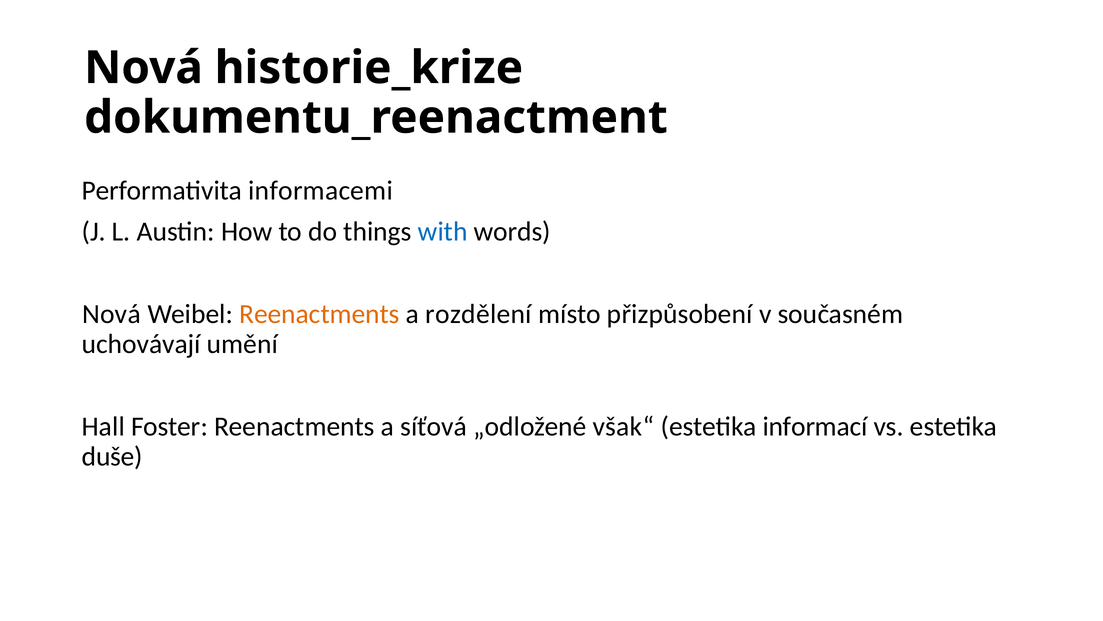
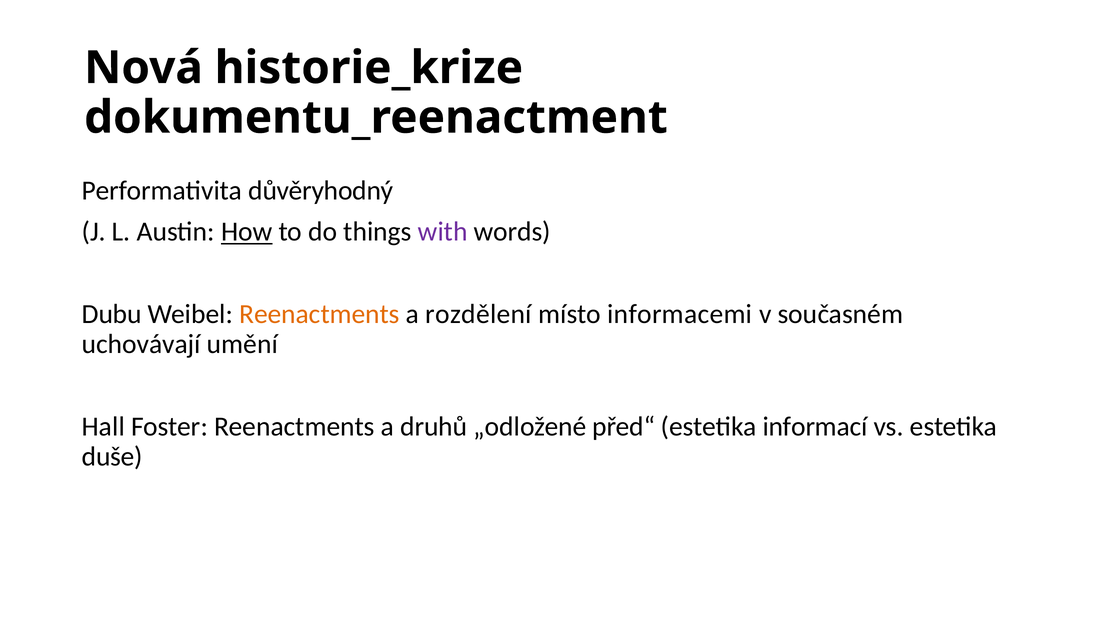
informacemi: informacemi -> důvěryhodný (321, 190)
How underline: none -> present (247, 232)
with colour: blue -> purple (443, 232)
Nová: Nová -> Dubu (112, 314)
přizpůsobení: přizpůsobení -> informacemi (680, 314)
síťová: síťová -> druhů (434, 426)
však“: však“ -> před“ (624, 426)
